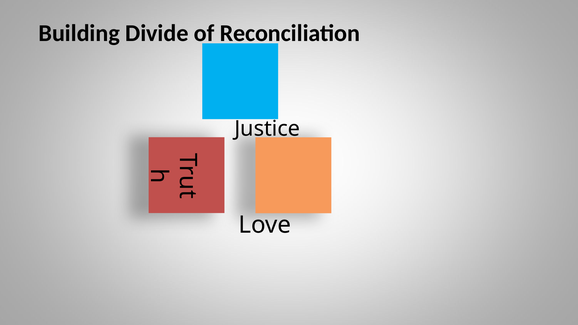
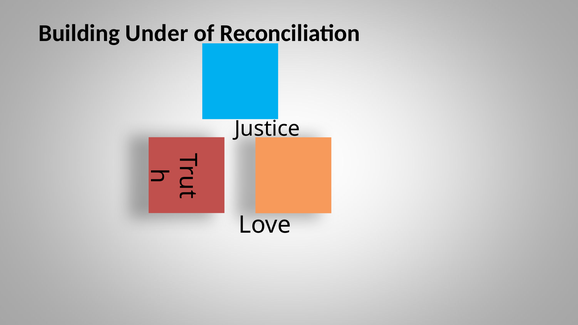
Divide: Divide -> Under (157, 33)
